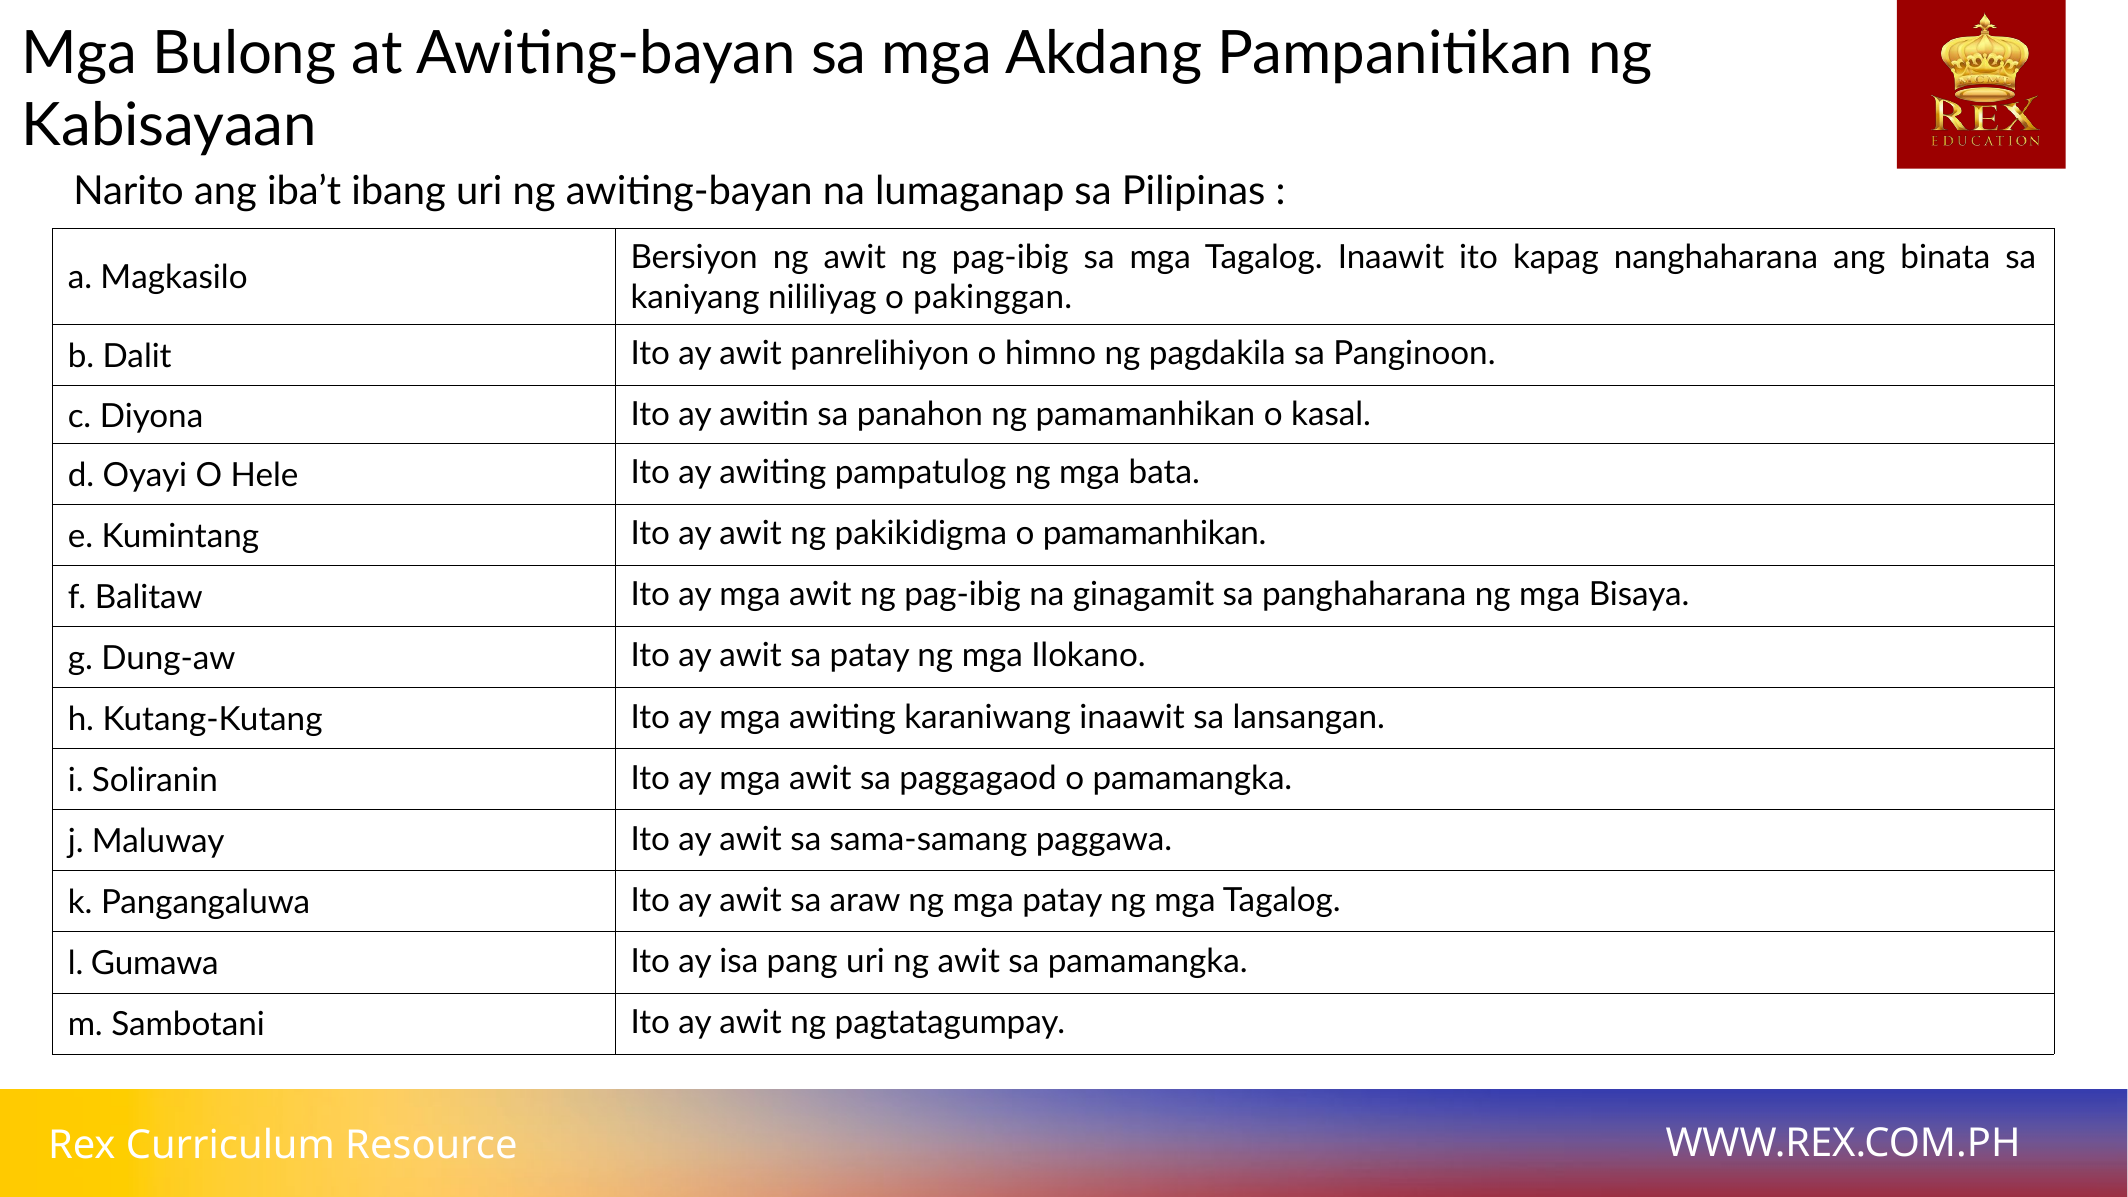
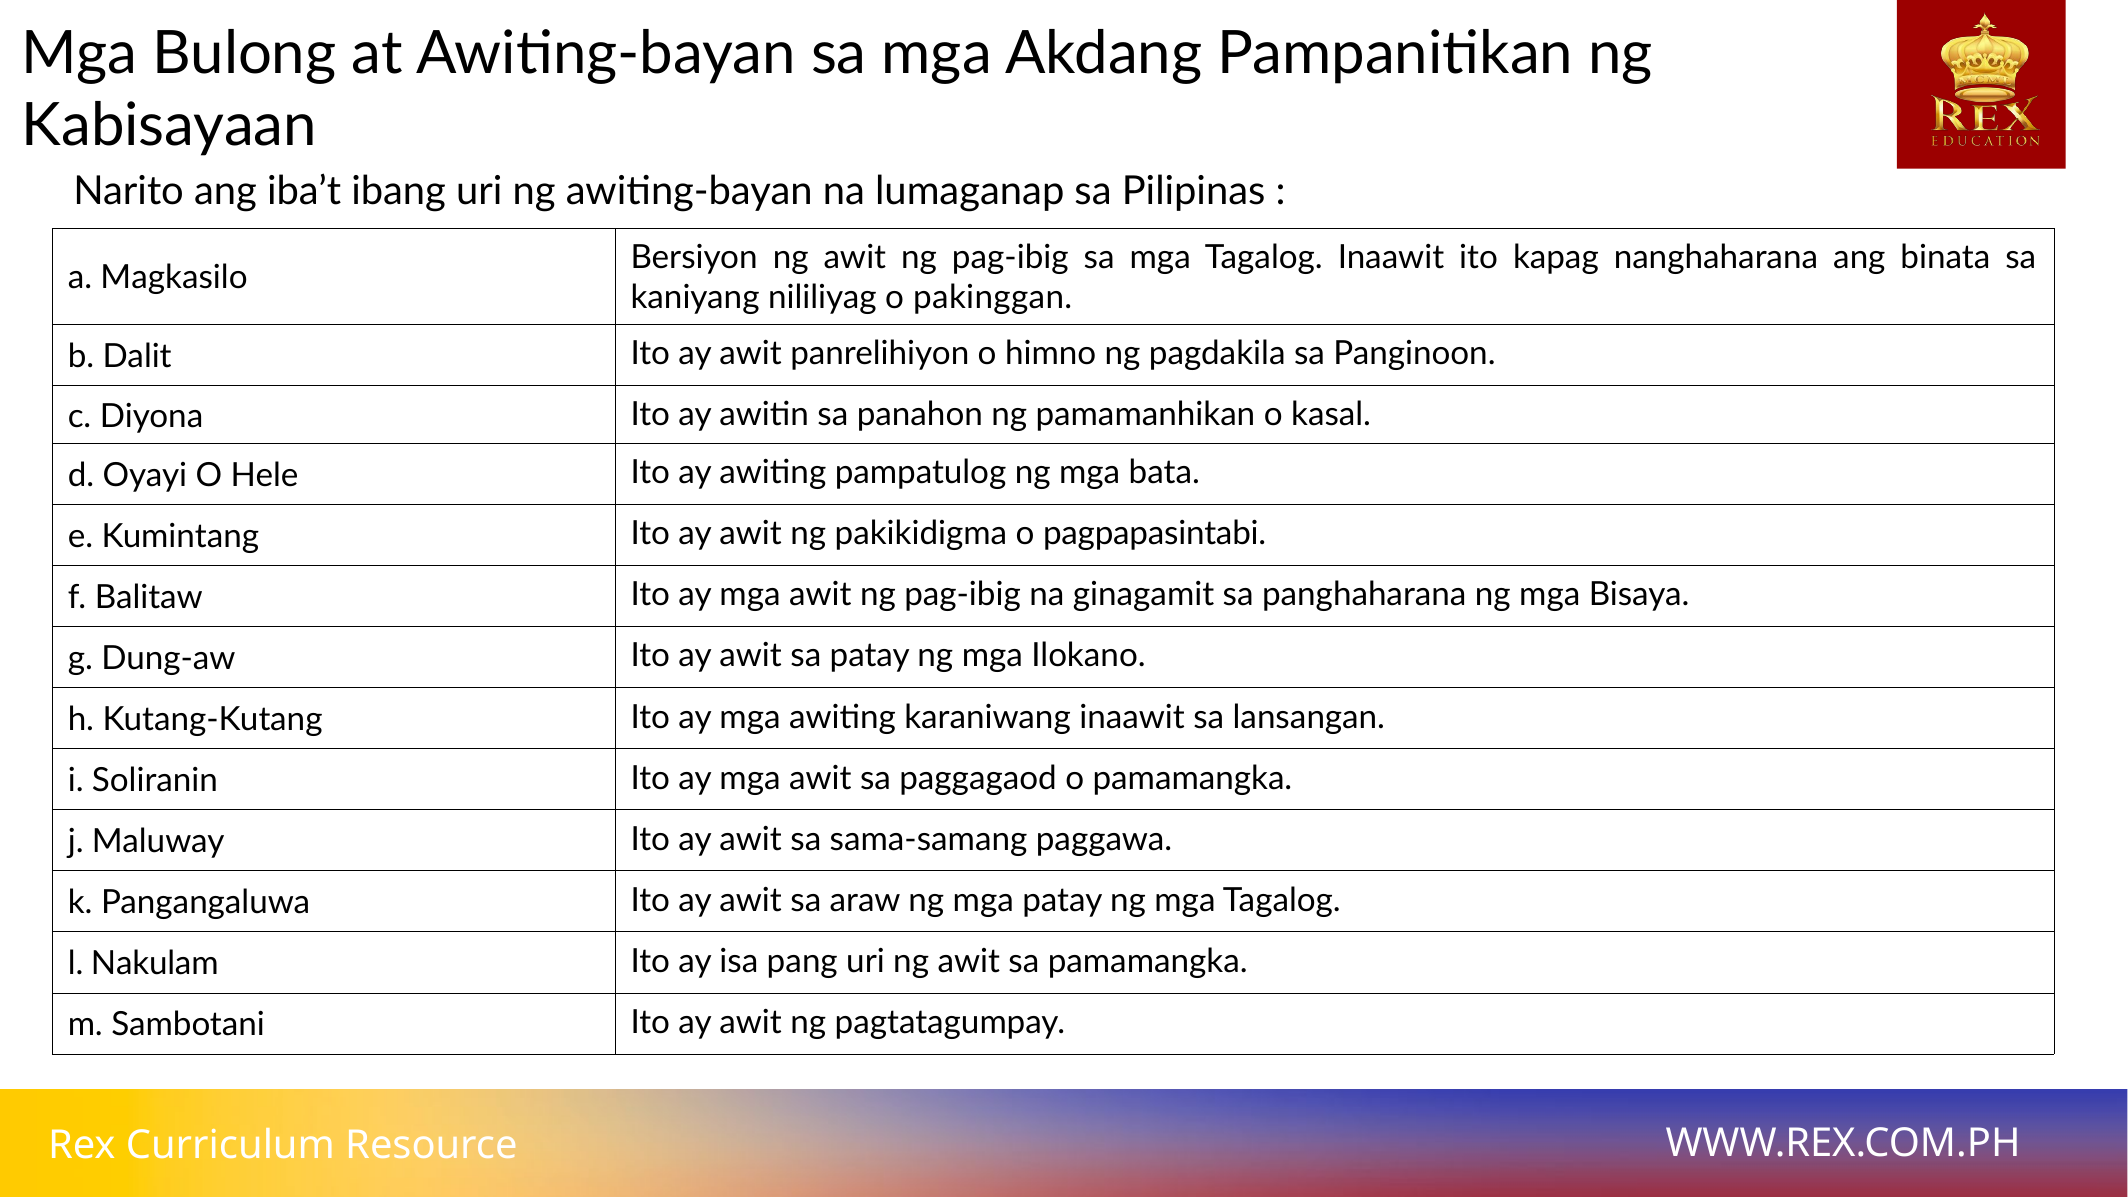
o pamamanhikan: pamamanhikan -> pagpapasintabi (1155, 534)
Gumawa: Gumawa -> Nakulam (155, 964)
